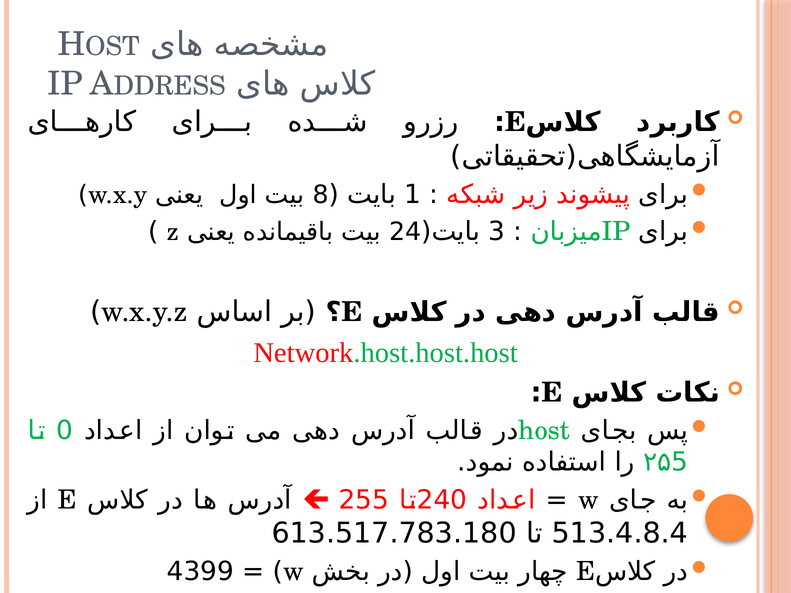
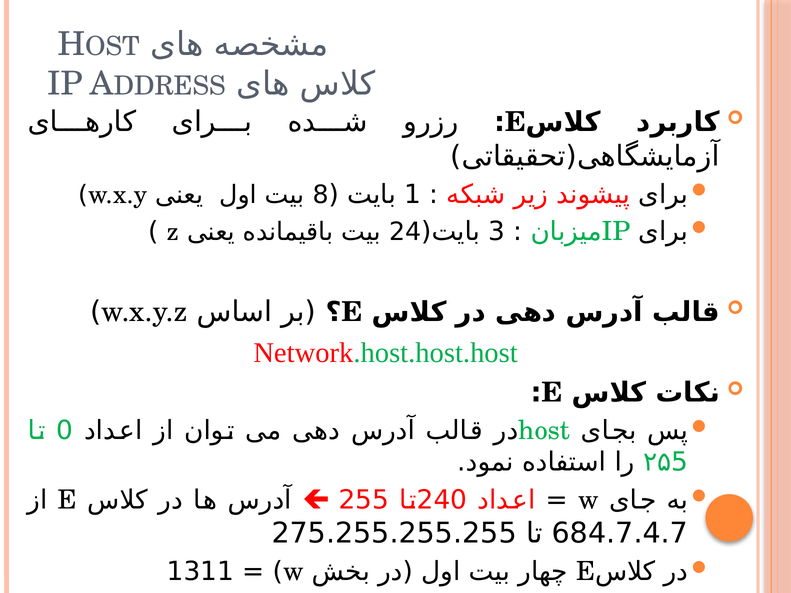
613.517.783.180: 613.517.783.180 -> 275.255.255.255 (394, 533)
513.4.8.4: 513.4.8.4 -> 684.7.4.7 (620, 533)
4399: 4399 -> 1311 (200, 572)
